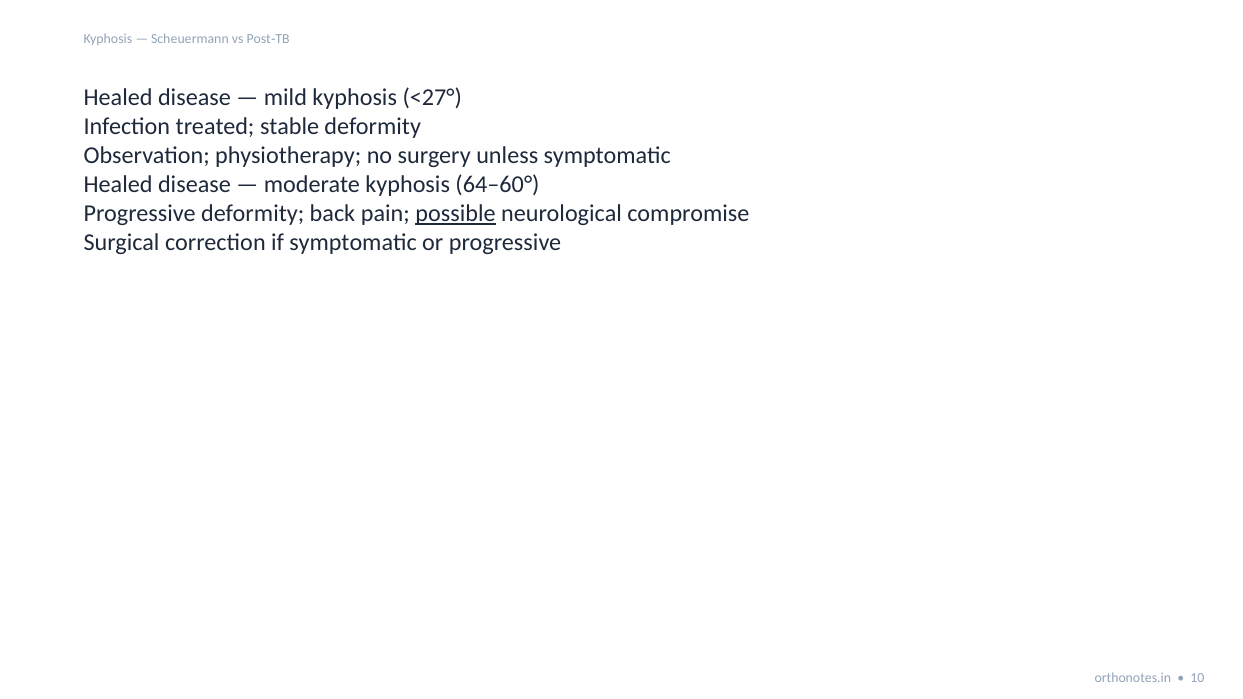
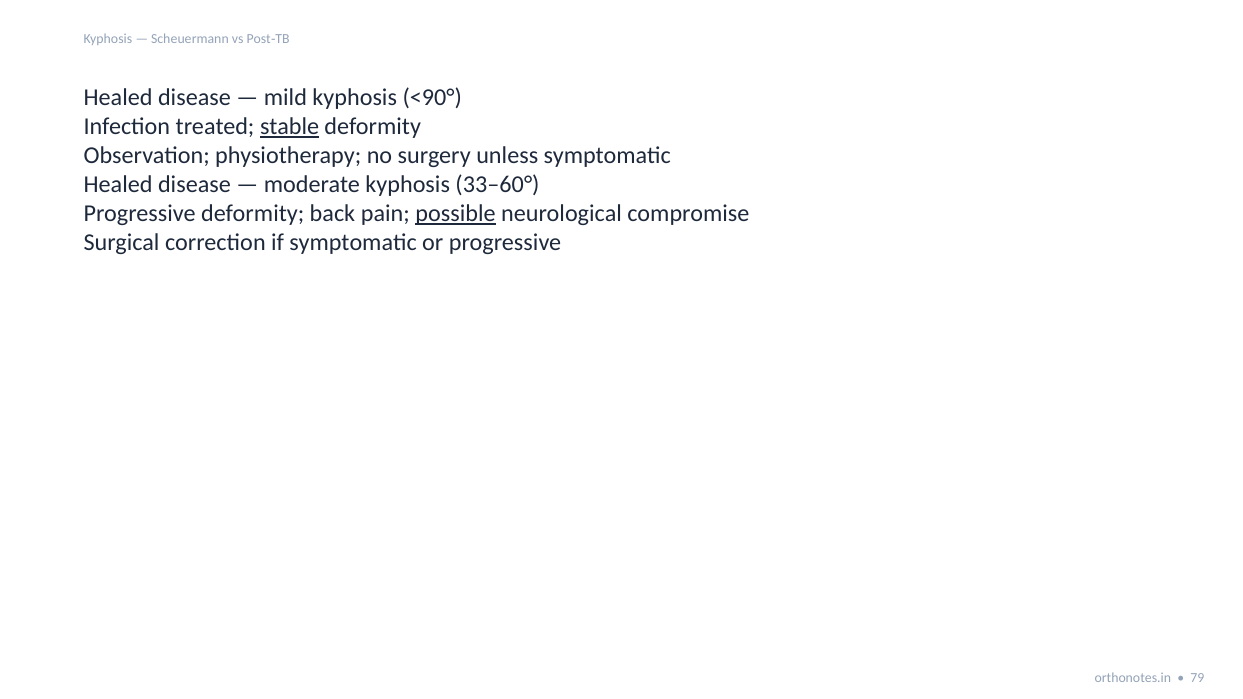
<27°: <27° -> <90° (432, 97)
stable underline: none -> present (290, 127)
64–60°: 64–60° -> 33–60° (498, 185)
10: 10 -> 79 (1197, 678)
